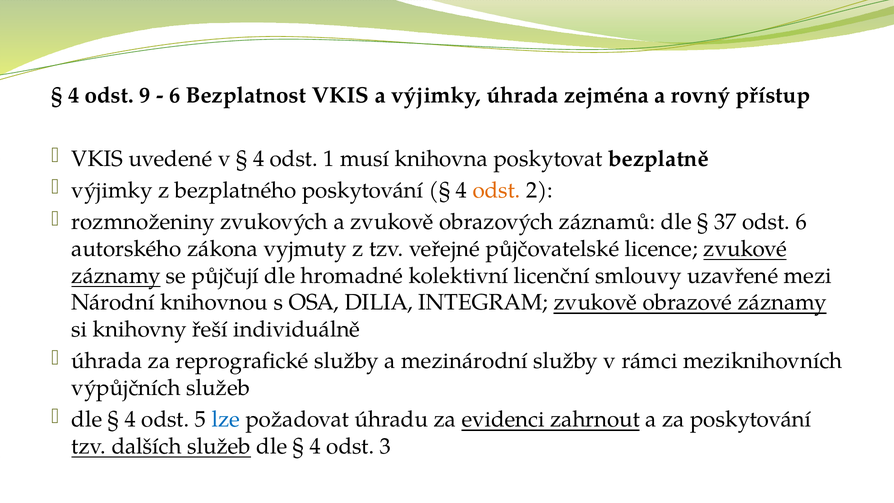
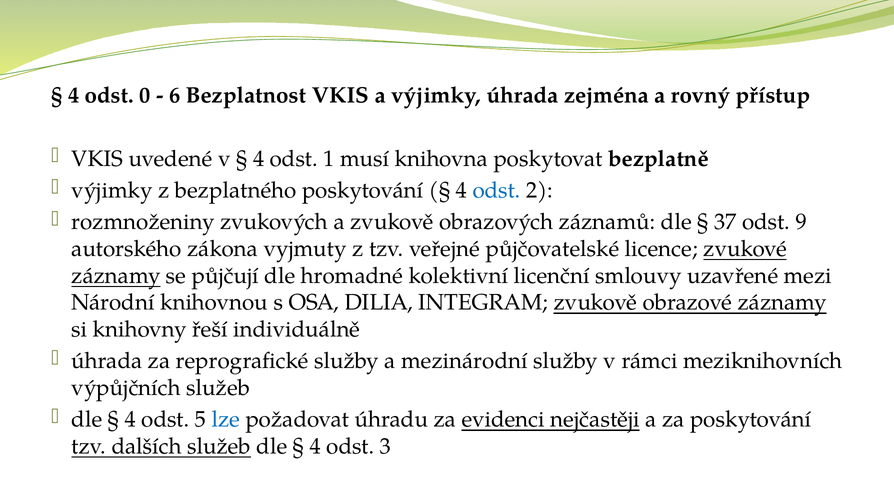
9: 9 -> 0 (145, 95)
odst colour: orange -> blue (497, 190)
odst 6: 6 -> 9 (801, 222)
zahrnout: zahrnout -> nejčastěji (595, 419)
